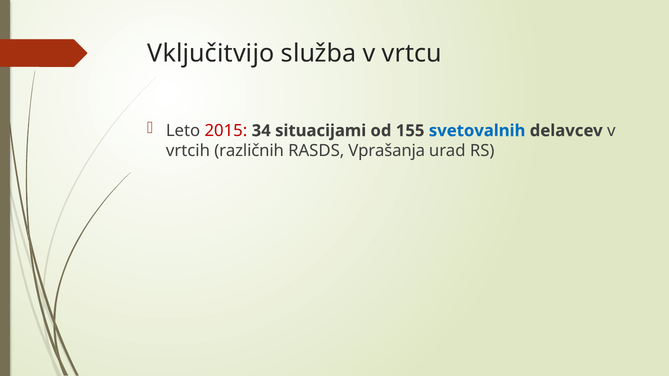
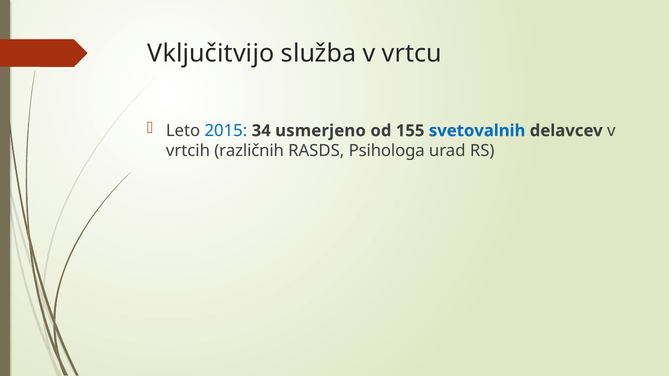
2015 colour: red -> blue (226, 131)
situacijami: situacijami -> usmerjeno (321, 131)
Vprašanja: Vprašanja -> Psihologa (387, 151)
